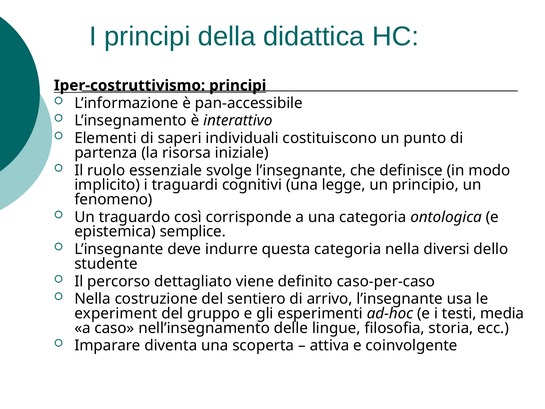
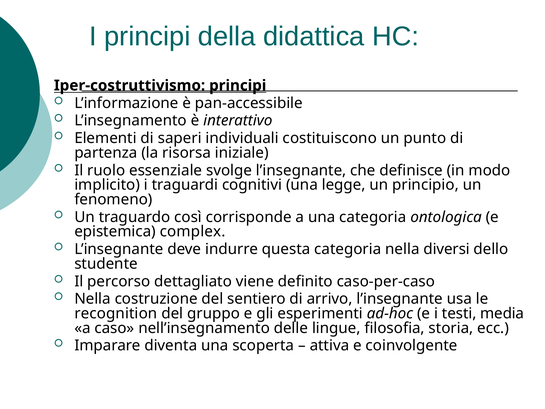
semplice: semplice -> complex (193, 231)
experiment: experiment -> recognition (116, 313)
